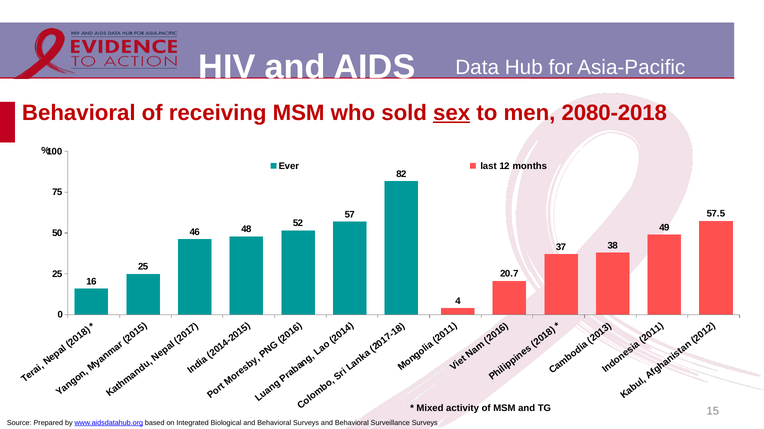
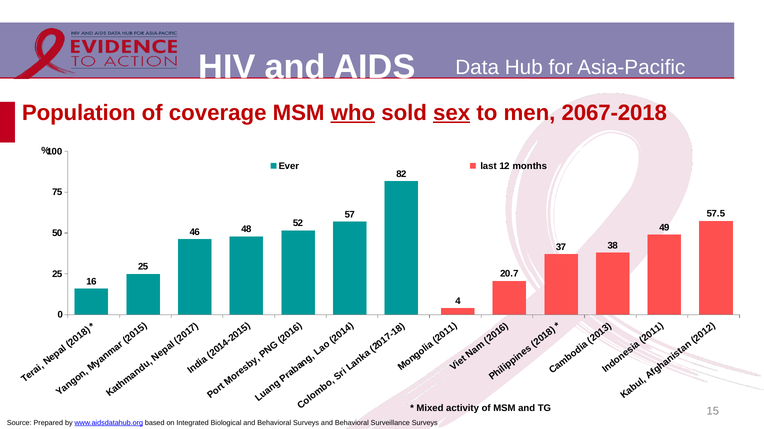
Behavioral: Behavioral -> Population (79, 113)
receiving: receiving -> coverage (218, 113)
who underline: none -> present (353, 113)
2080-2018: 2080-2018 -> 2067-2018 (614, 113)
